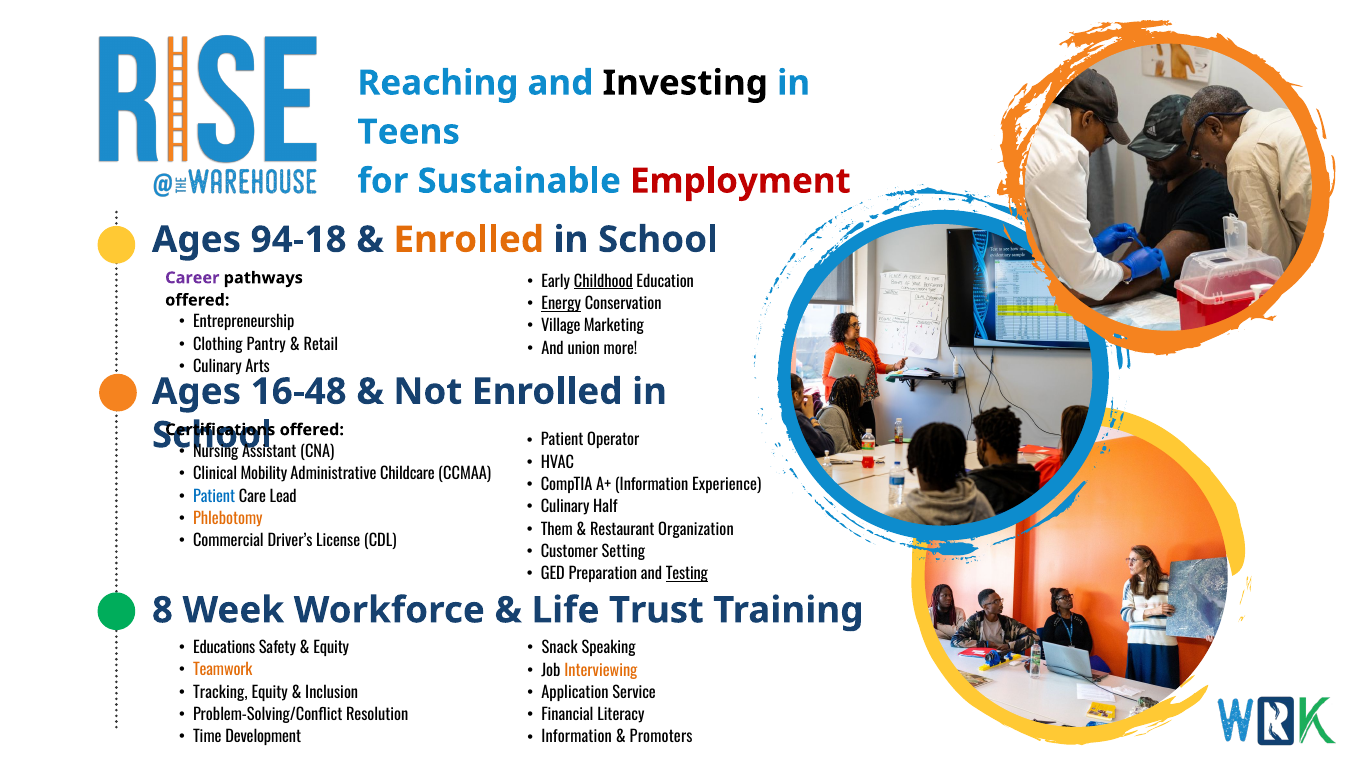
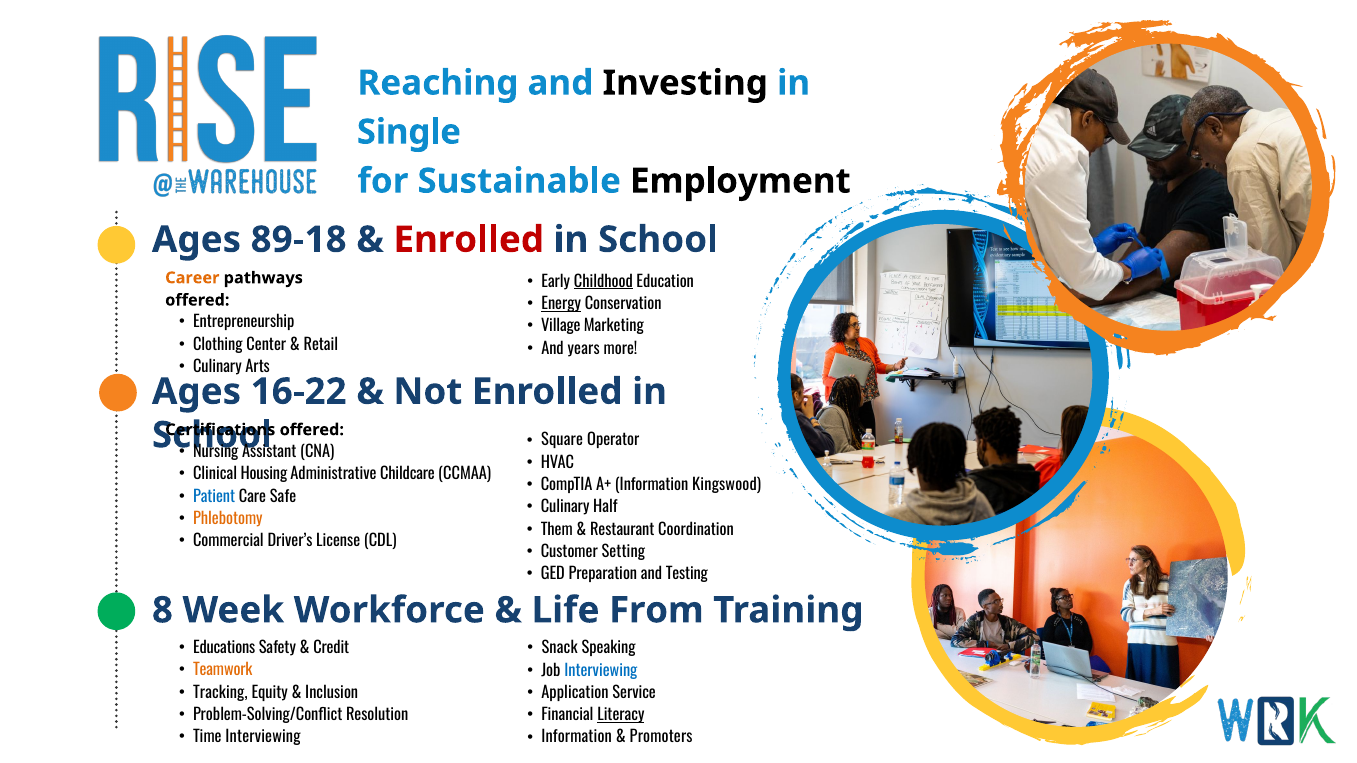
Teens: Teens -> Single (409, 132)
Employment colour: red -> black (740, 181)
94-18: 94-18 -> 89-18 (299, 240)
Enrolled colour: orange -> red (469, 240)
Career colour: purple -> orange (192, 278)
Pantry: Pantry -> Center (266, 345)
union: union -> years (584, 349)
16-48: 16-48 -> 16-22 (299, 392)
Patient: Patient -> Square (562, 441)
Mobility: Mobility -> Housing (264, 475)
Experience: Experience -> Kingswood (727, 485)
Lead: Lead -> Safe (283, 497)
Organization: Organization -> Coordination (696, 530)
Testing underline: present -> none (687, 575)
Trust: Trust -> From (656, 611)
Equity: Equity -> Credit (331, 648)
Interviewing colour: orange -> blue (601, 671)
Literacy underline: none -> present (621, 716)
Time Development: Development -> Interviewing (263, 737)
